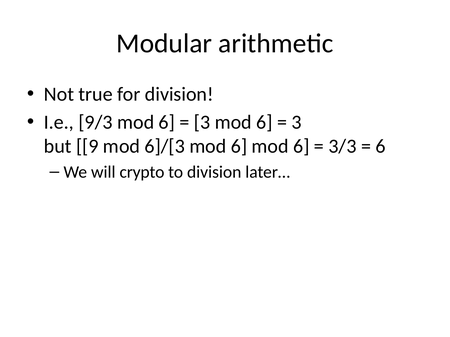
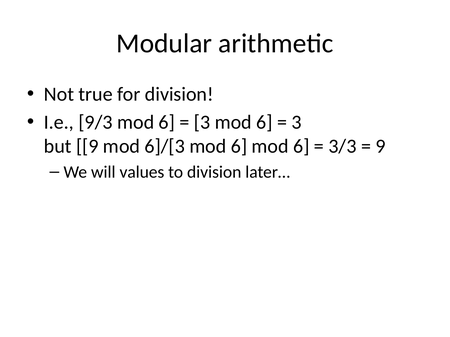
6: 6 -> 9 (381, 146)
crypto: crypto -> values (142, 172)
